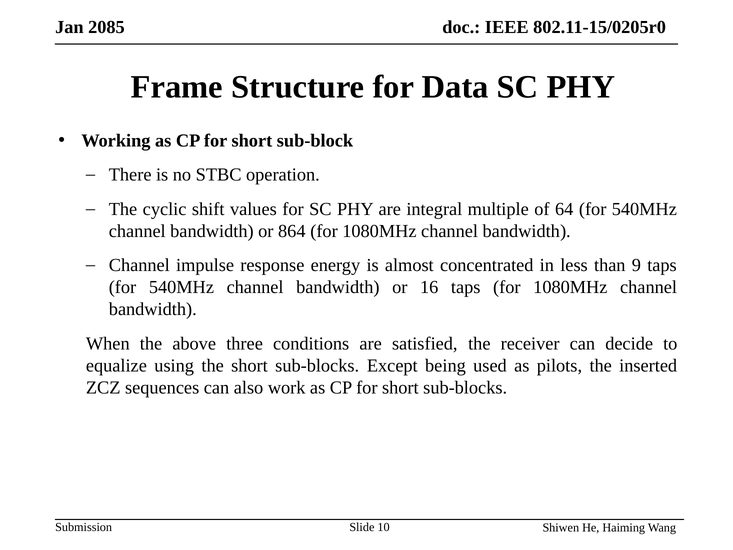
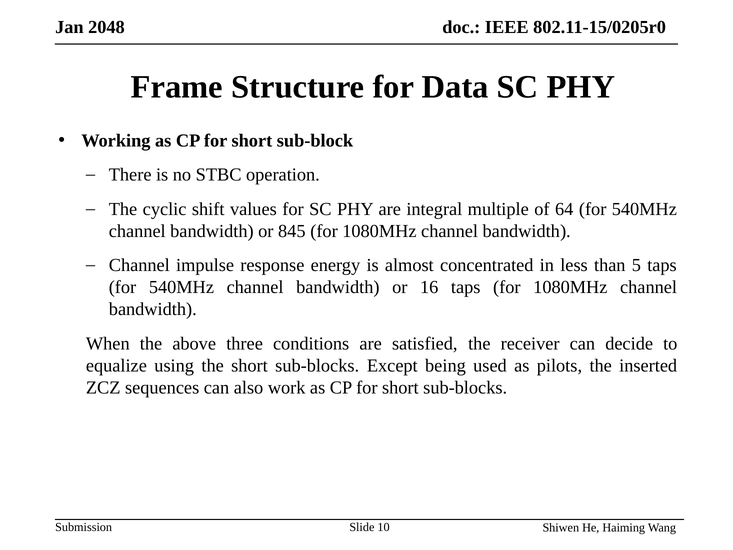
2085: 2085 -> 2048 (106, 27)
864: 864 -> 845 (292, 231)
9: 9 -> 5 (636, 265)
